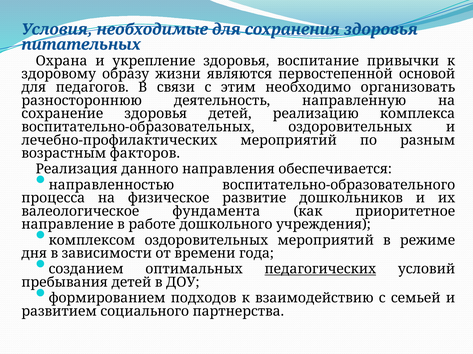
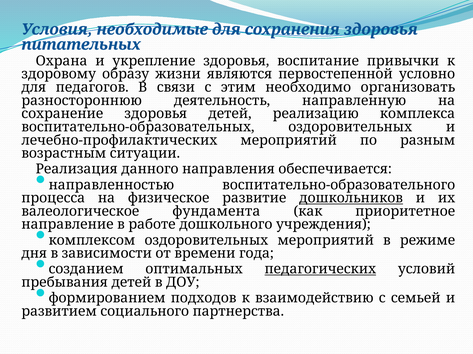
основой: основой -> условно (427, 74)
факторов: факторов -> ситуации (145, 154)
дошкольников underline: none -> present (351, 198)
